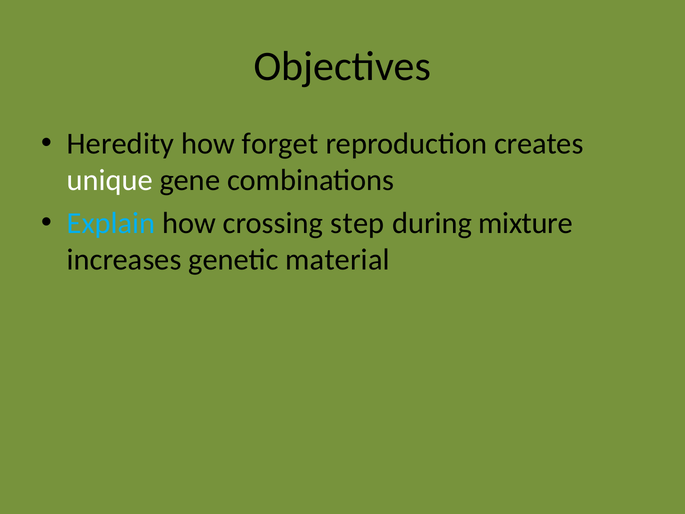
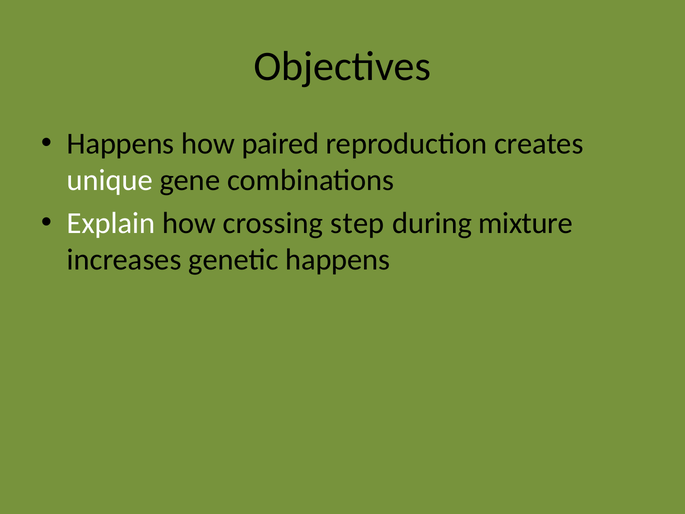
Heredity: Heredity -> Happens (121, 144)
forget: forget -> paired (280, 144)
Explain colour: light blue -> white (111, 223)
genetic material: material -> happens (338, 260)
